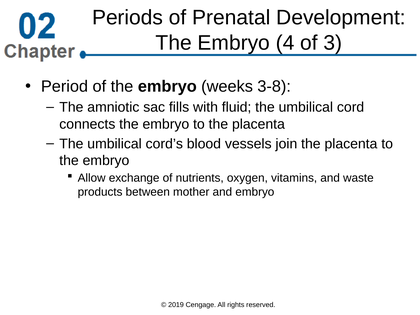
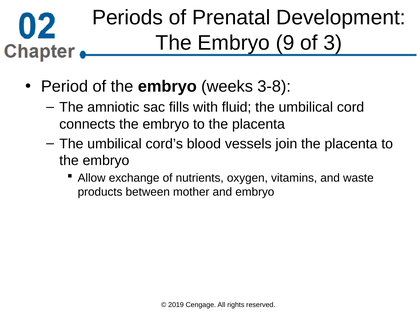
4: 4 -> 9 (285, 43)
